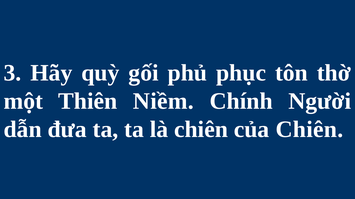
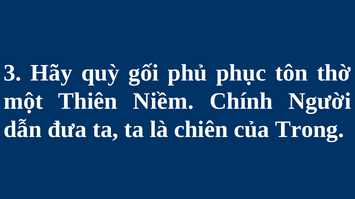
của Chiên: Chiên -> Trong (310, 130)
